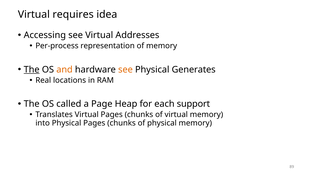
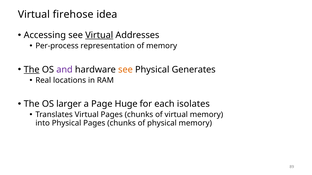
requires: requires -> firehose (73, 15)
Virtual underline: none -> present (99, 35)
and colour: orange -> purple (64, 70)
called: called -> larger (69, 104)
Heap: Heap -> Huge (126, 104)
support: support -> isolates (193, 104)
